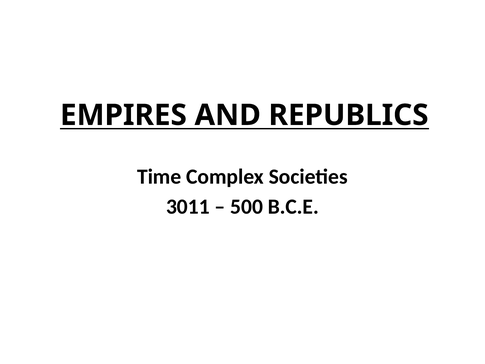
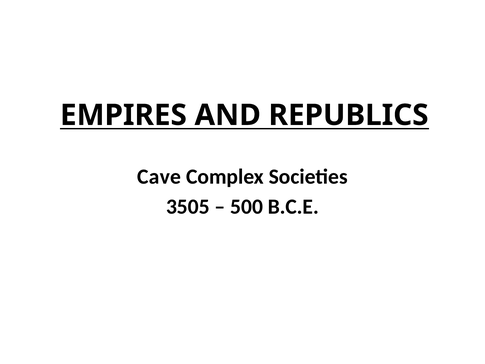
Time: Time -> Cave (159, 177)
3011: 3011 -> 3505 (188, 207)
